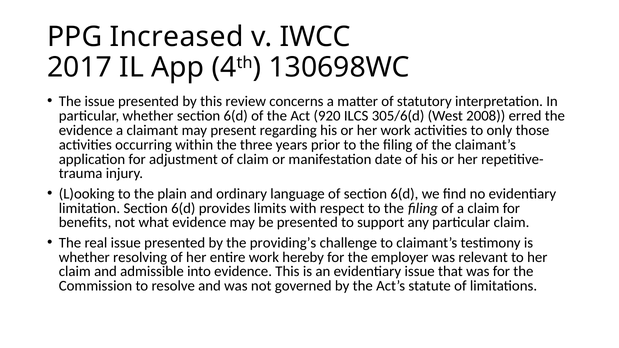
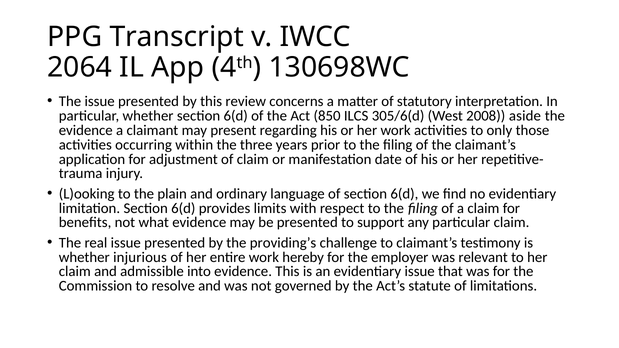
Increased: Increased -> Transcript (177, 37)
2017: 2017 -> 2064 (80, 67)
920: 920 -> 850 (327, 116)
erred: erred -> aside (525, 116)
resolving: resolving -> injurious (140, 257)
